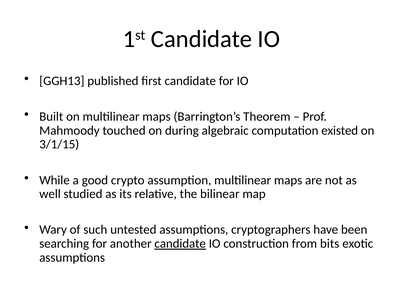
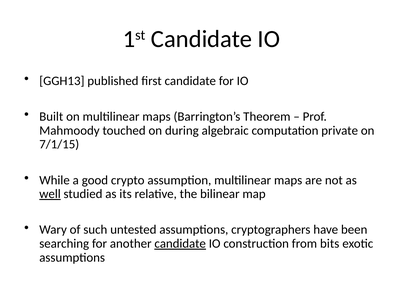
existed: existed -> private (340, 131)
3/1/15: 3/1/15 -> 7/1/15 (59, 144)
well underline: none -> present (50, 194)
